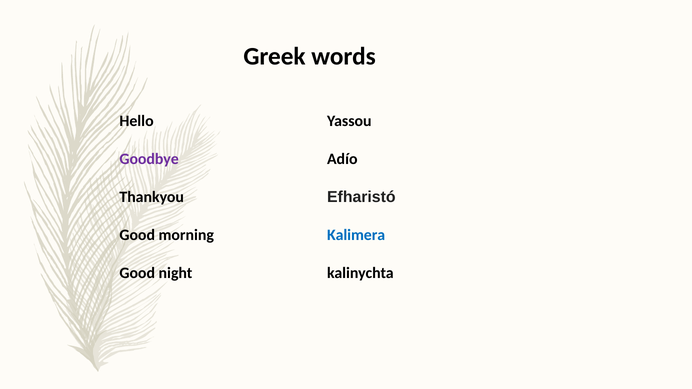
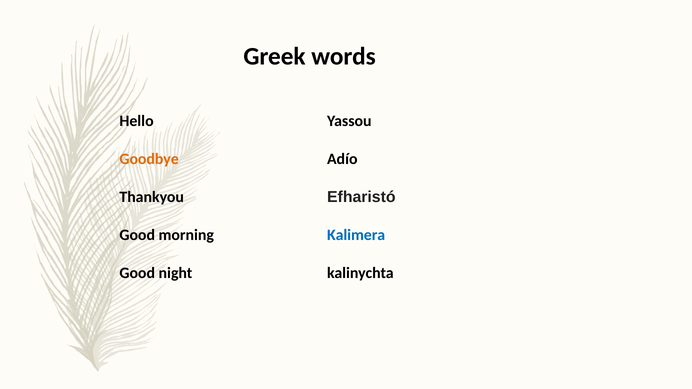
Goodbye colour: purple -> orange (149, 159)
